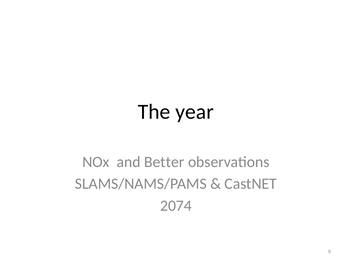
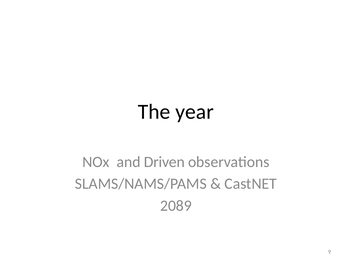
Better: Better -> Driven (164, 162)
2074: 2074 -> 2089 (176, 206)
